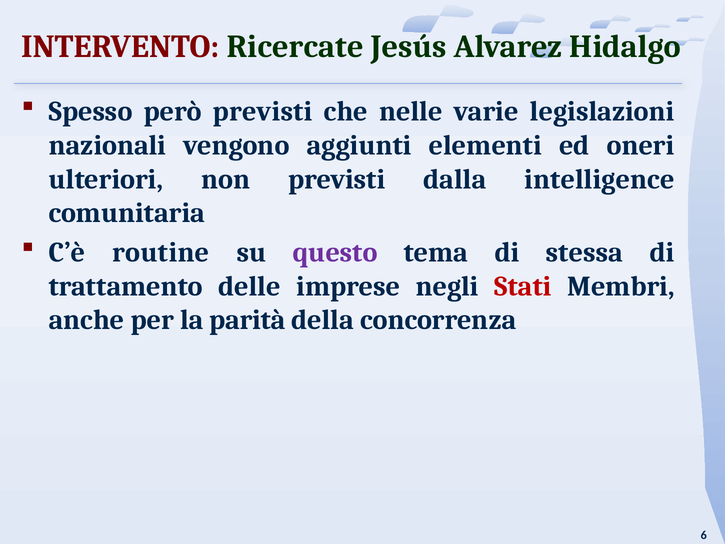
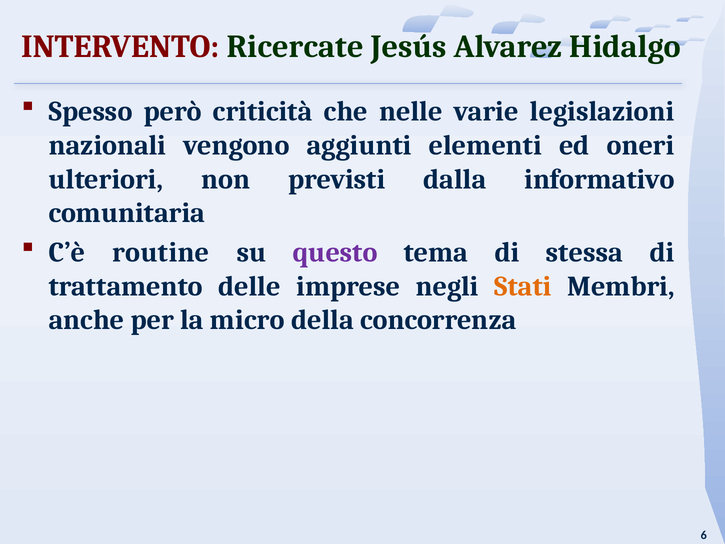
però previsti: previsti -> criticità (263, 112)
intelligence: intelligence -> informativo (600, 179)
Stati colour: red -> orange (523, 286)
parità: parità -> micro (247, 320)
